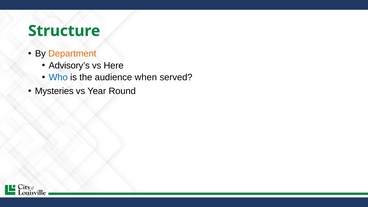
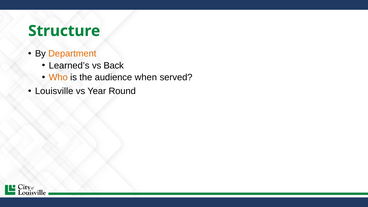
Advisory’s: Advisory’s -> Learned’s (69, 66)
Here: Here -> Back (114, 66)
Who colour: blue -> orange (58, 77)
Mysteries: Mysteries -> Louisville (54, 91)
